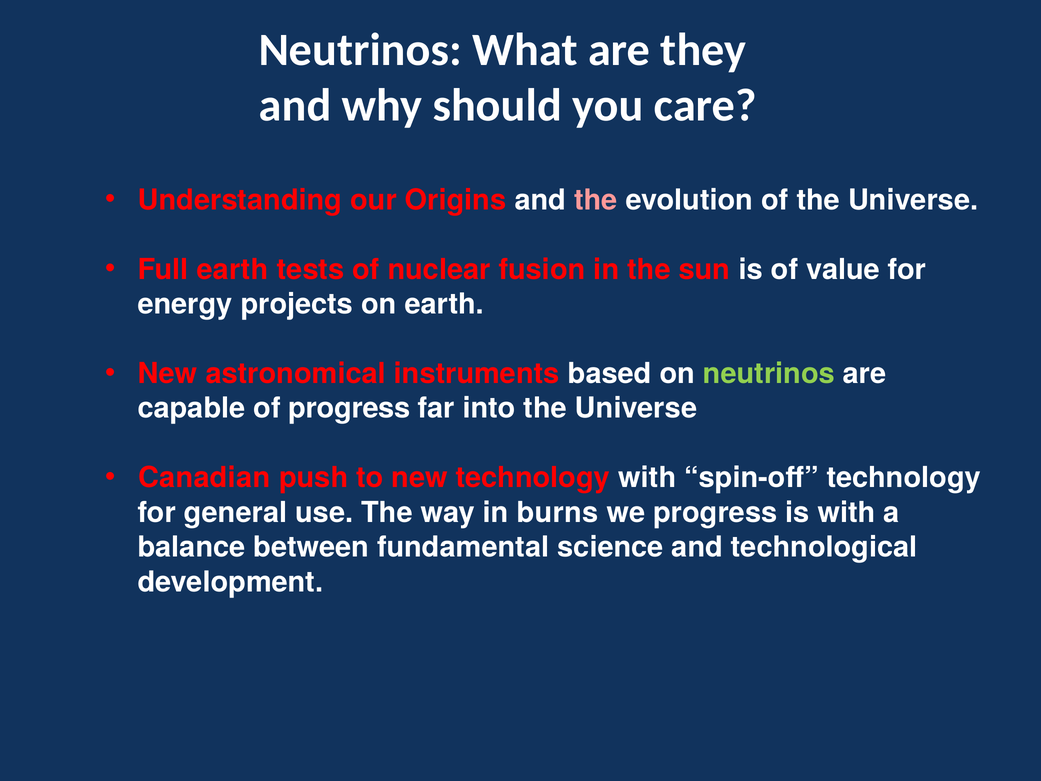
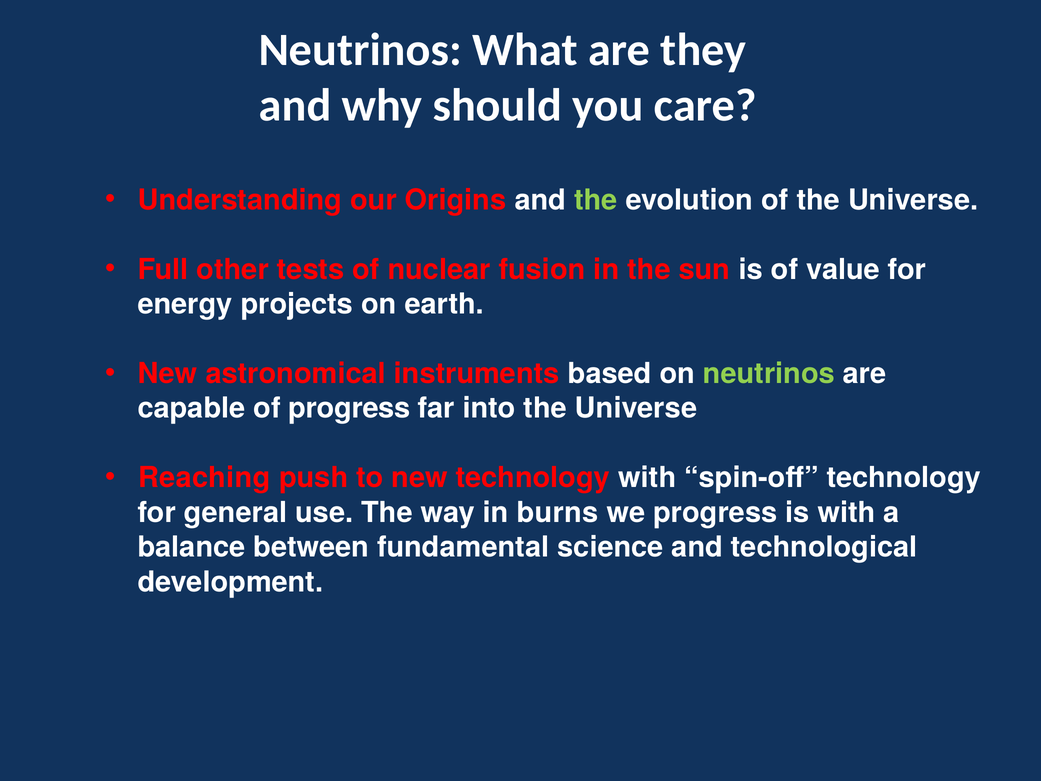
the colour: pink -> light green (596, 200)
Full earth: earth -> other (233, 269)
Canadian: Canadian -> Reaching (204, 478)
